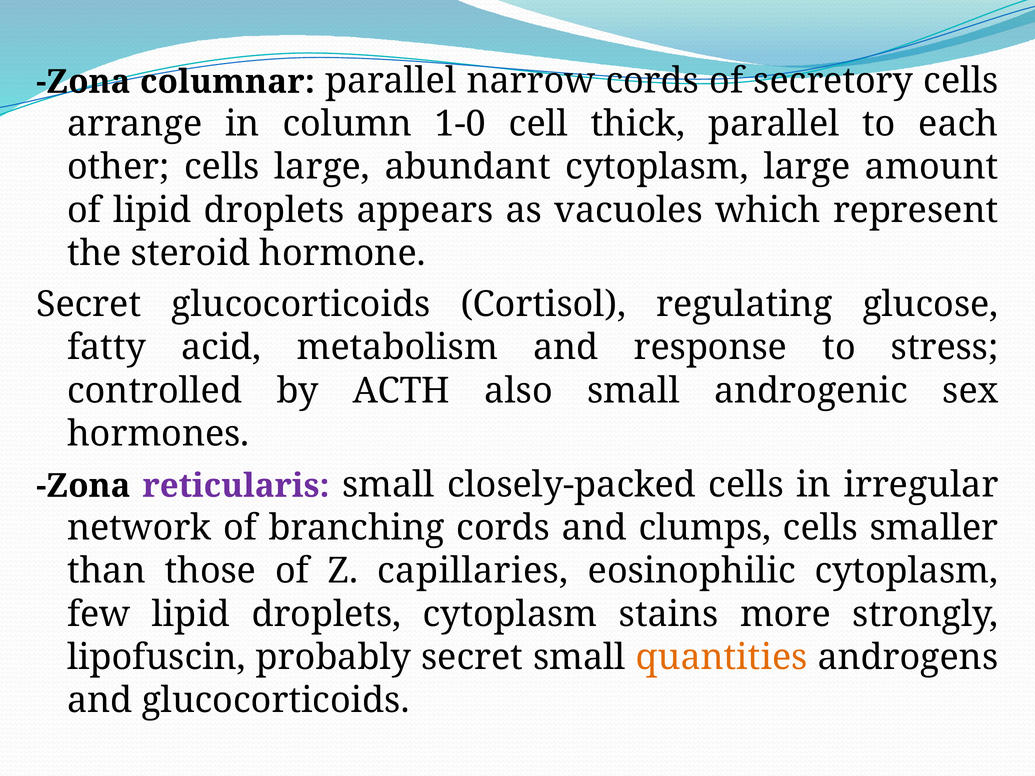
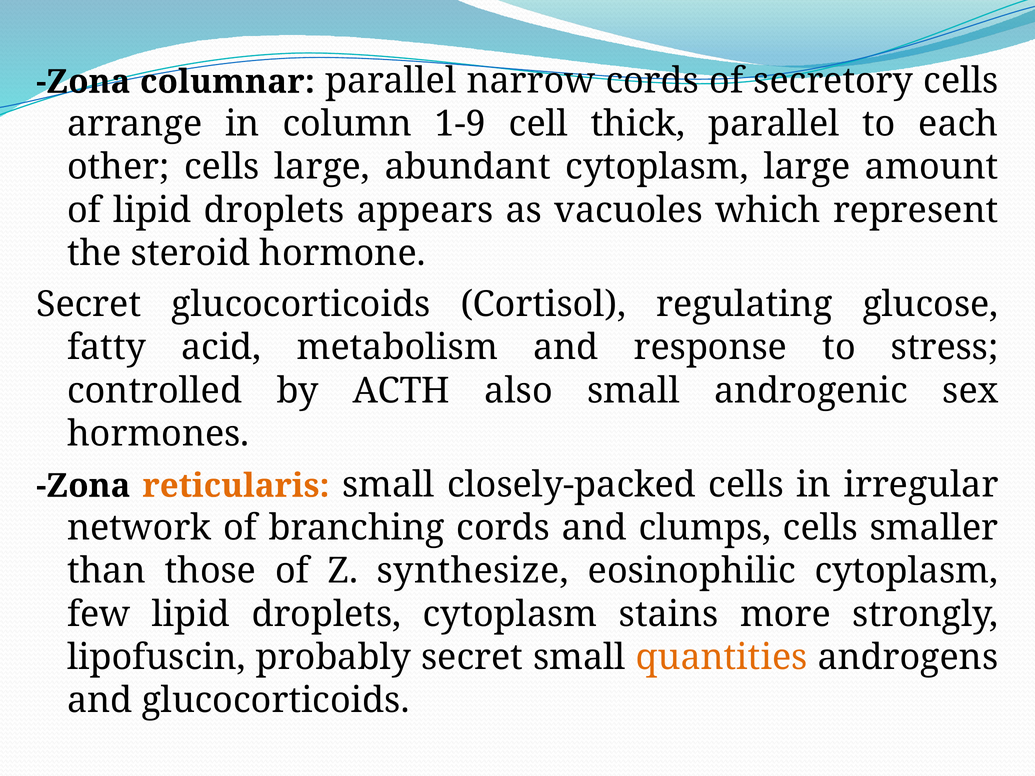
1-0: 1-0 -> 1-9 (460, 124)
reticularis colour: purple -> orange (236, 486)
capillaries: capillaries -> synthesize (473, 571)
